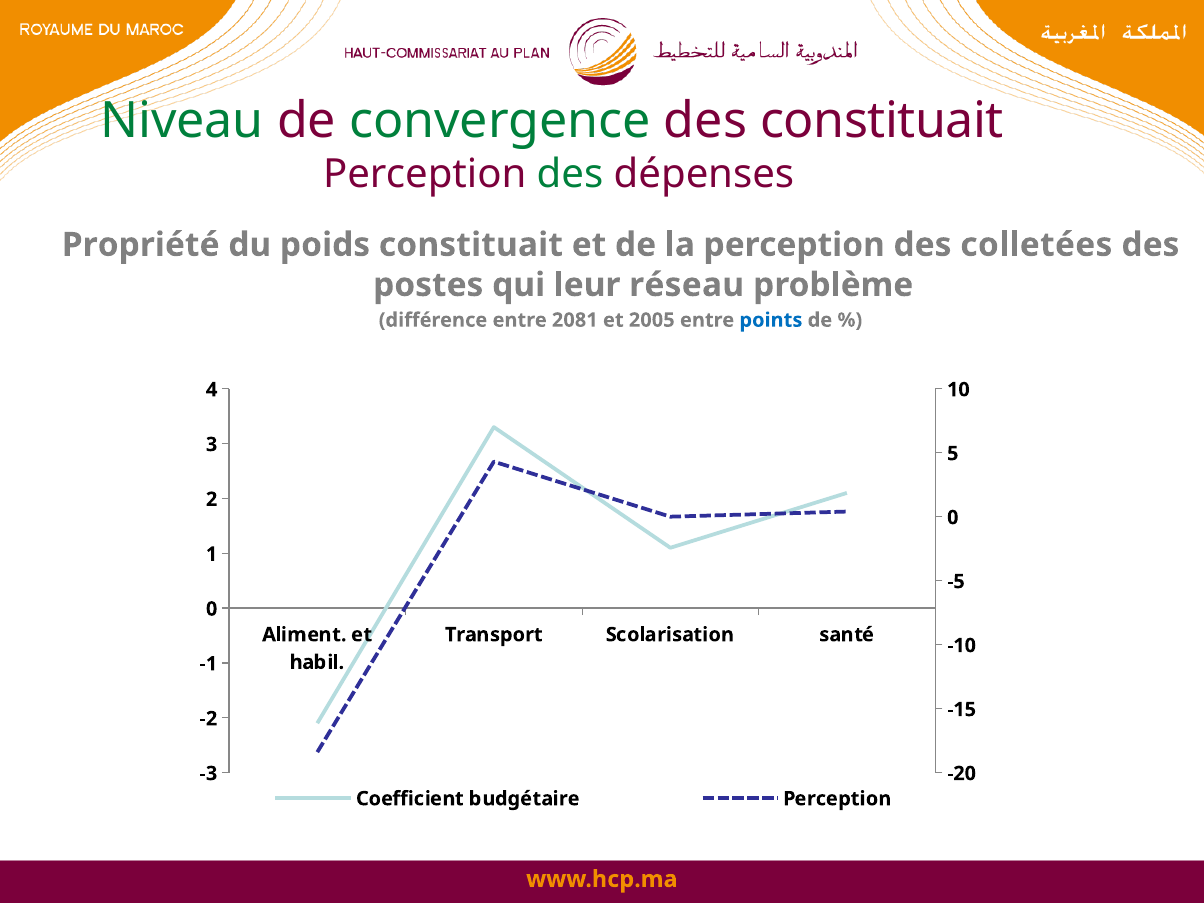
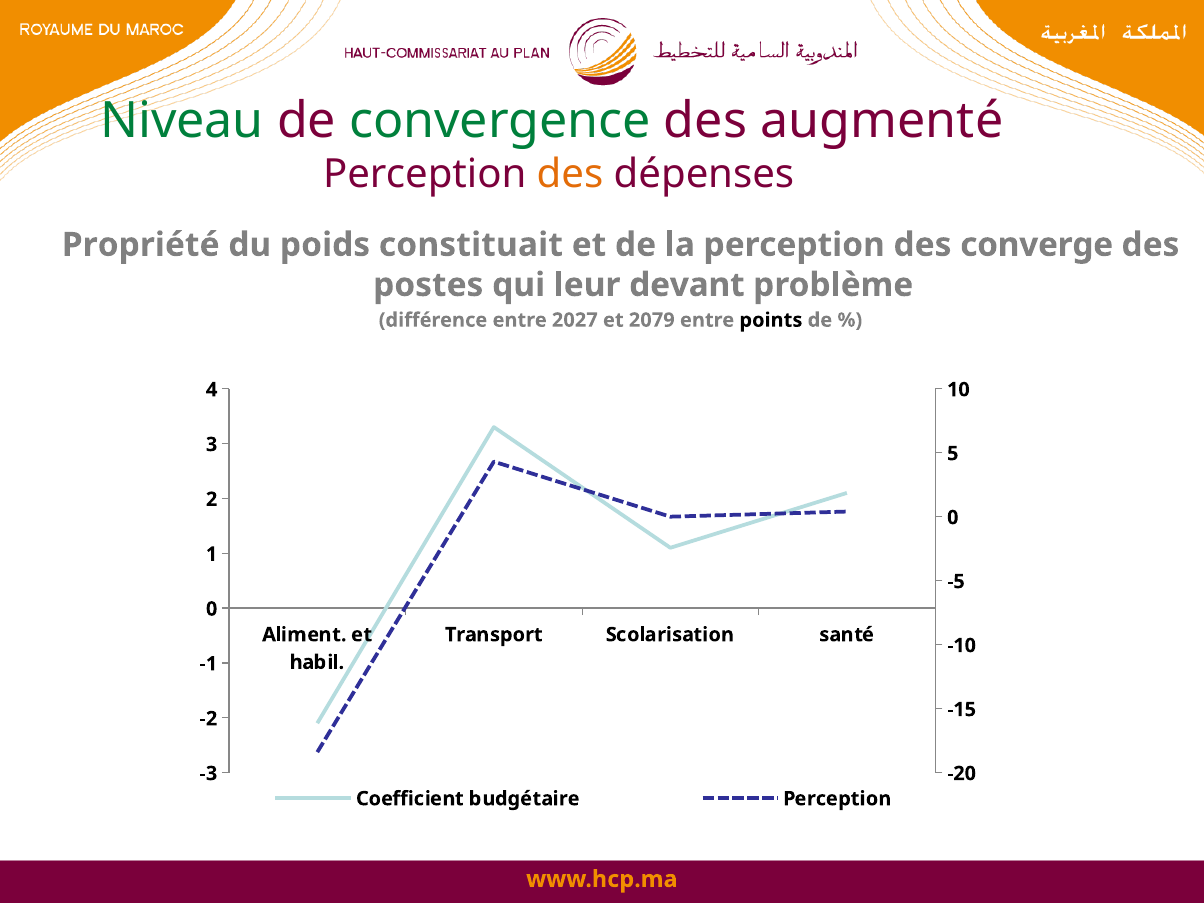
des constituait: constituait -> augmenté (882, 121)
des colour: green -> orange (570, 175)
colletées: colletées -> converge (1037, 245)
réseau: réseau -> devant (687, 285)
2081: 2081 -> 2027 (575, 320)
2005: 2005 -> 2079 (652, 320)
points colour: blue -> black (771, 320)
